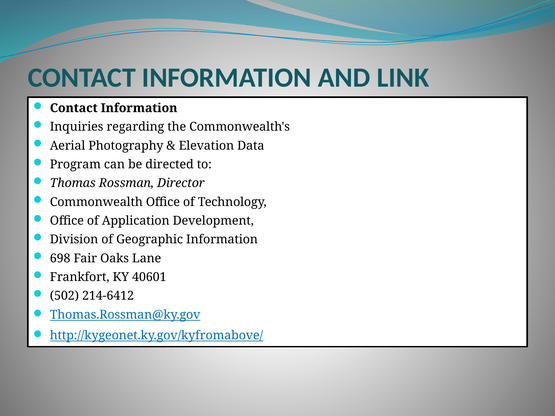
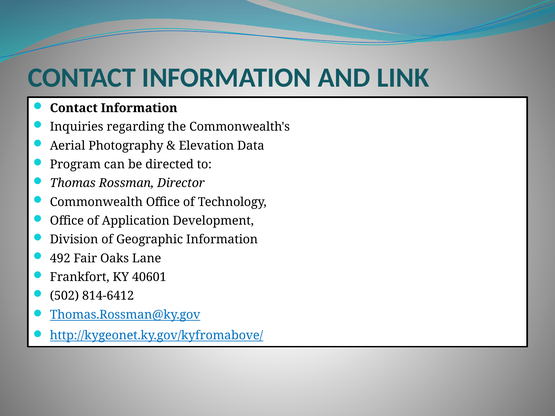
698: 698 -> 492 (60, 258)
214-6412: 214-6412 -> 814-6412 (108, 296)
